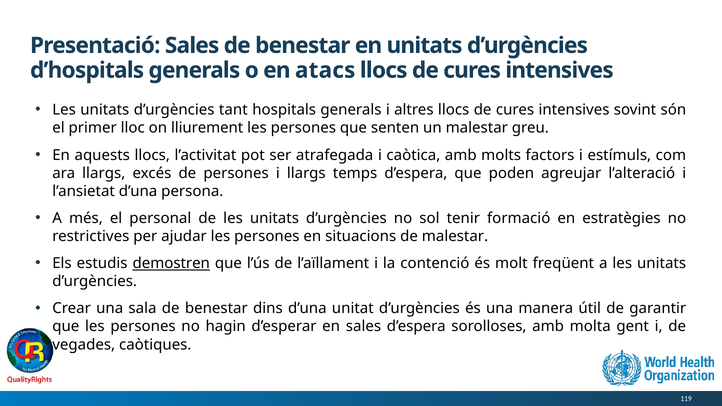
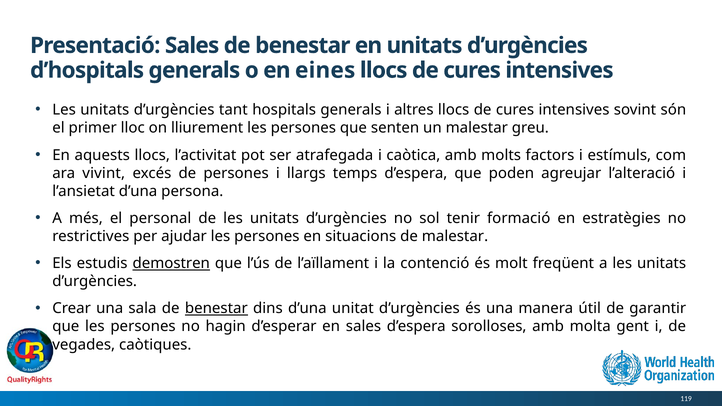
atacs: atacs -> eines (325, 70)
ara llargs: llargs -> vivint (104, 173)
benestar underline: none -> present (216, 309)
